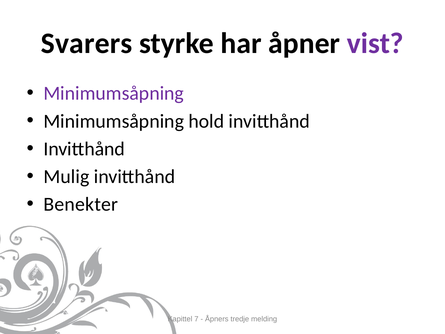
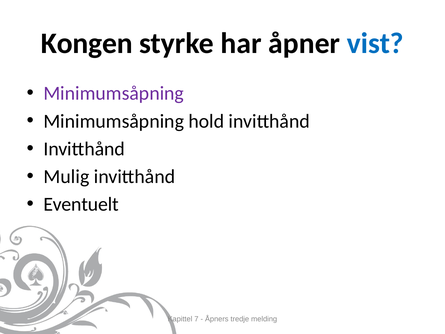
Svarers: Svarers -> Kongen (87, 43)
vist colour: purple -> blue (375, 43)
Benekter: Benekter -> Eventuelt (81, 204)
